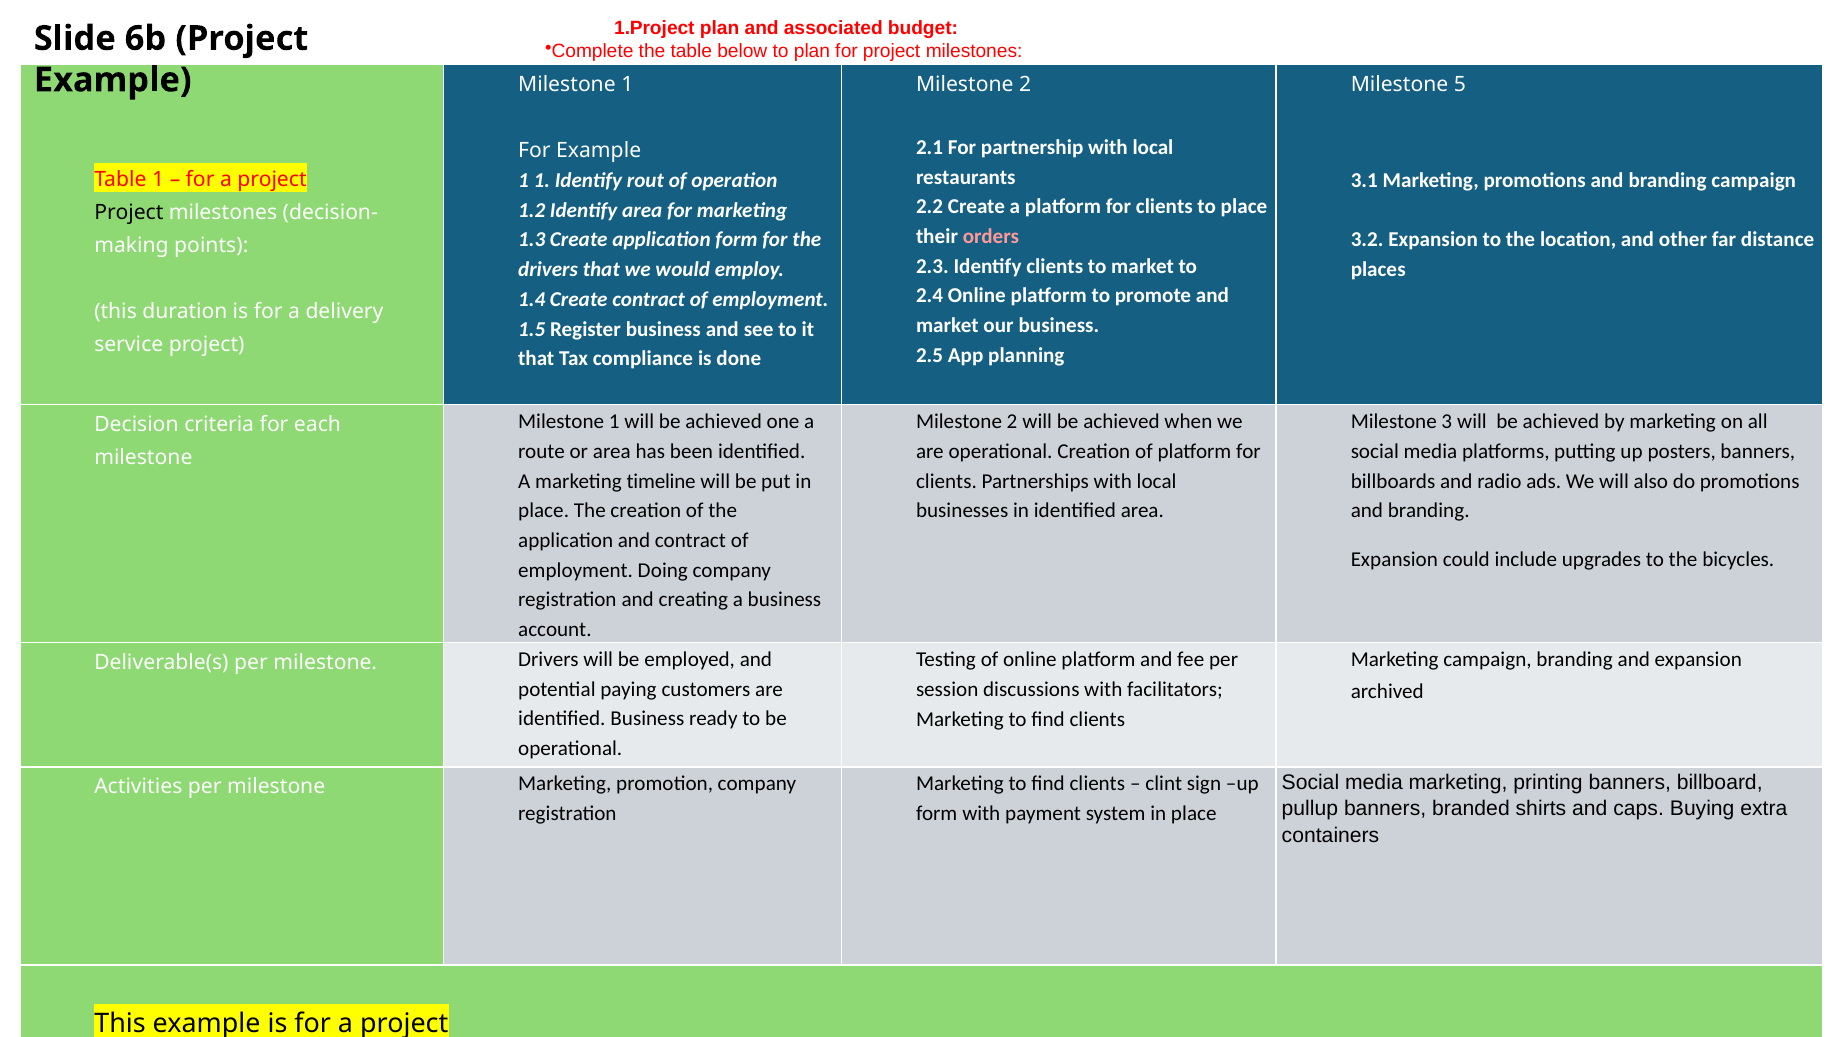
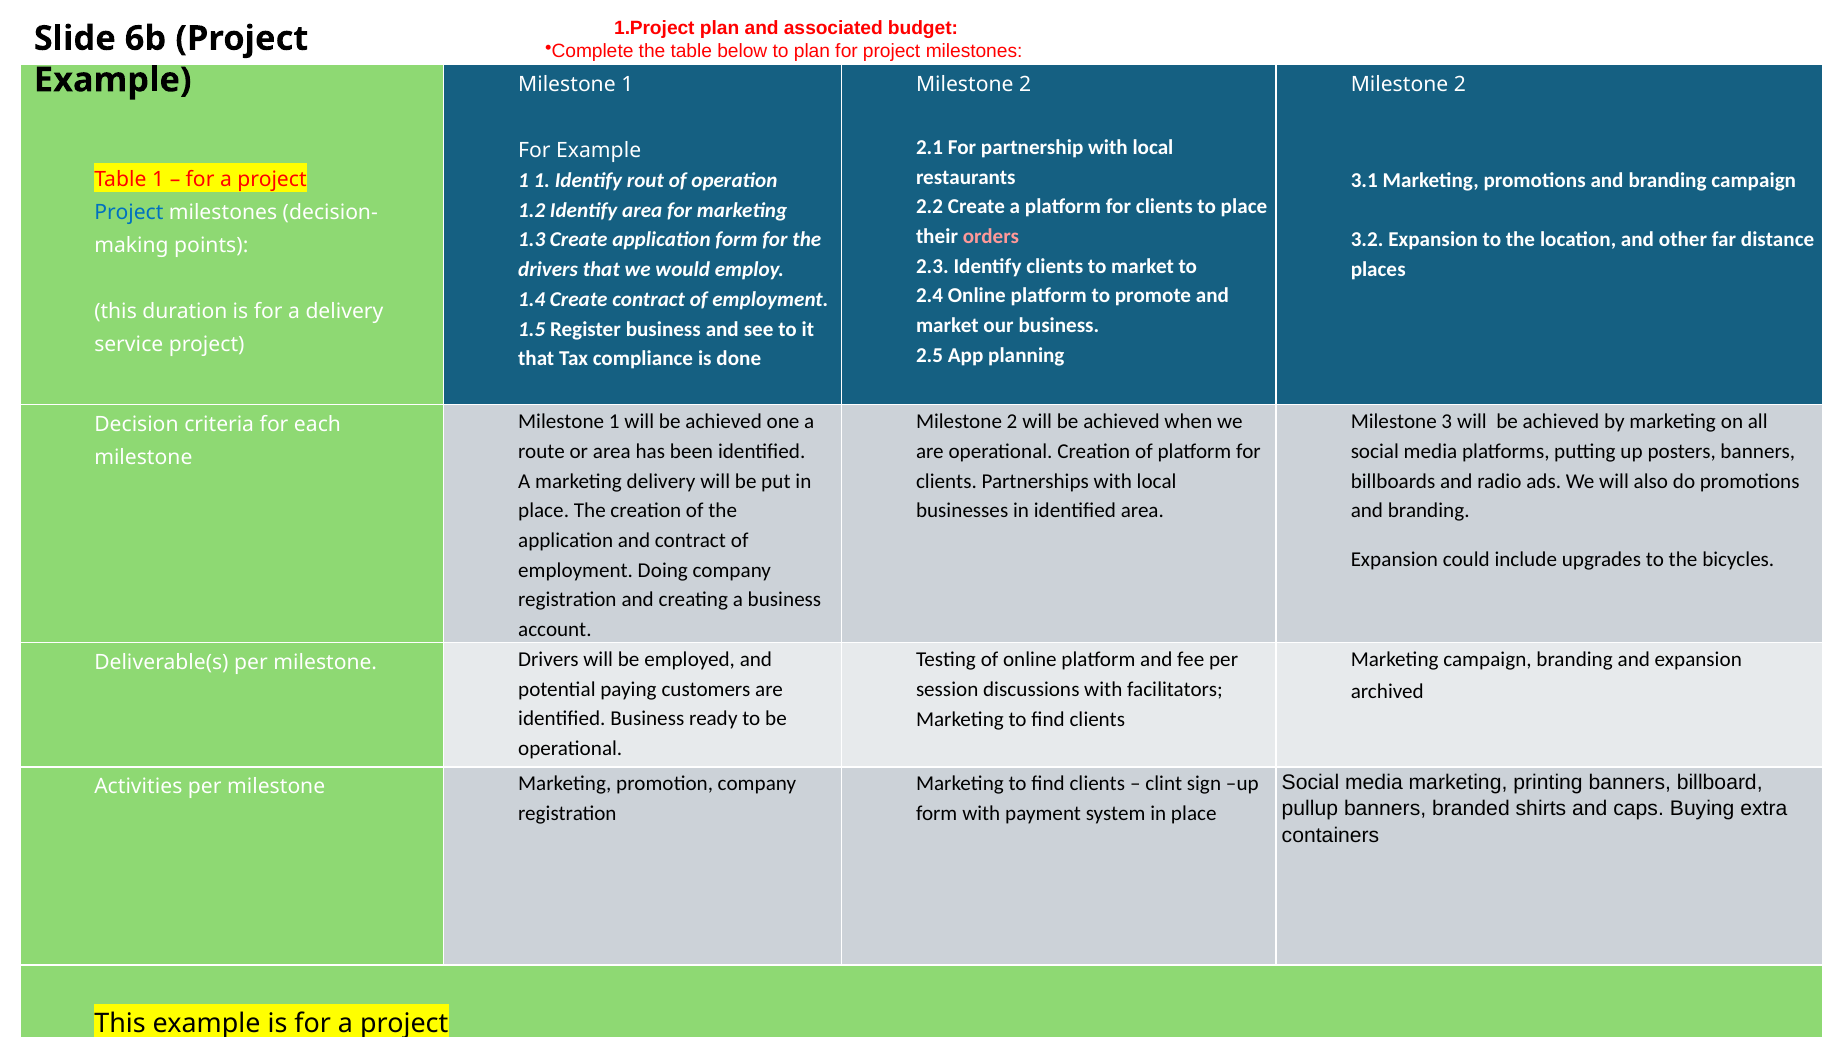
5: 5 -> 2 (1460, 84)
Project colour: black -> blue (129, 212)
marketing timeline: timeline -> delivery (661, 481)
